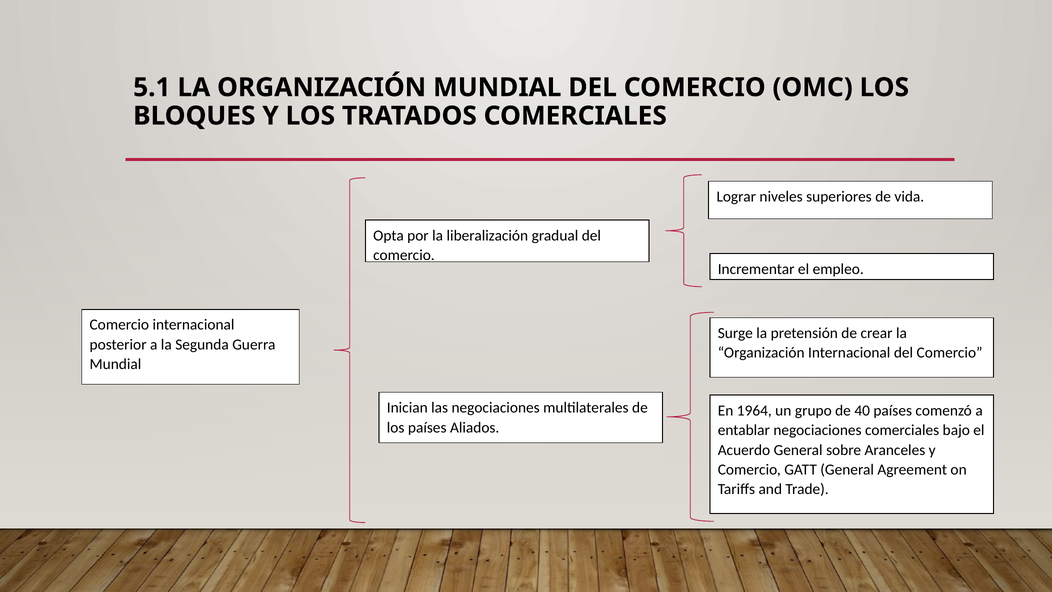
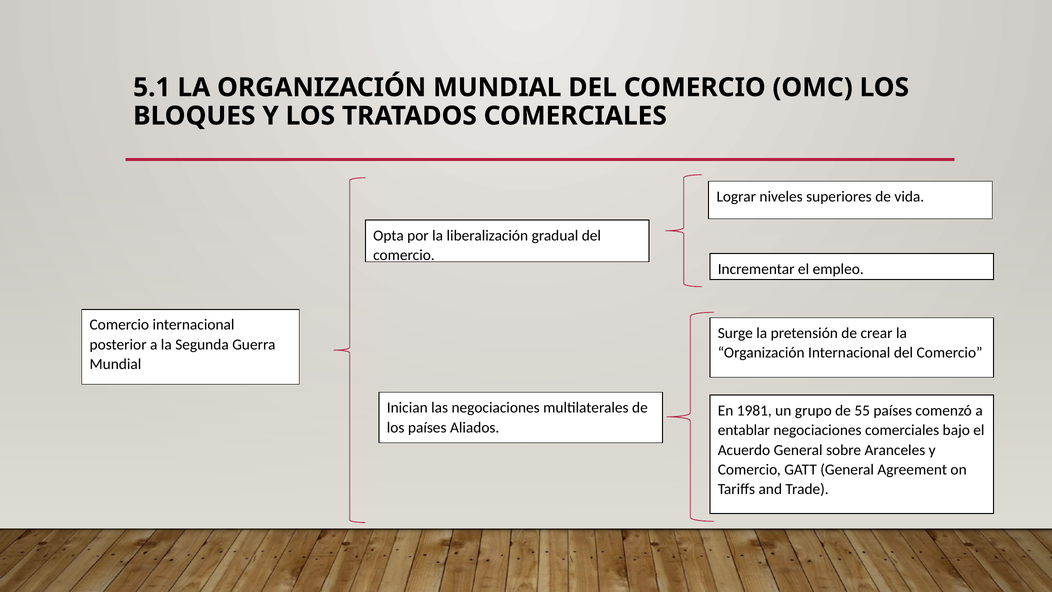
1964: 1964 -> 1981 (754, 410)
40: 40 -> 55 (862, 410)
